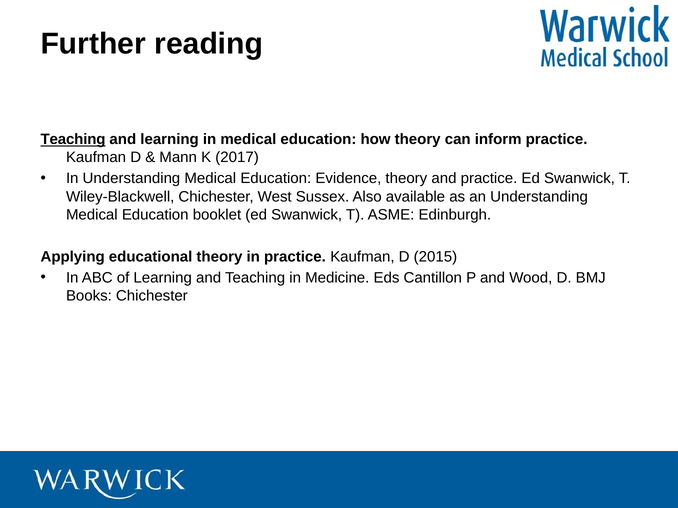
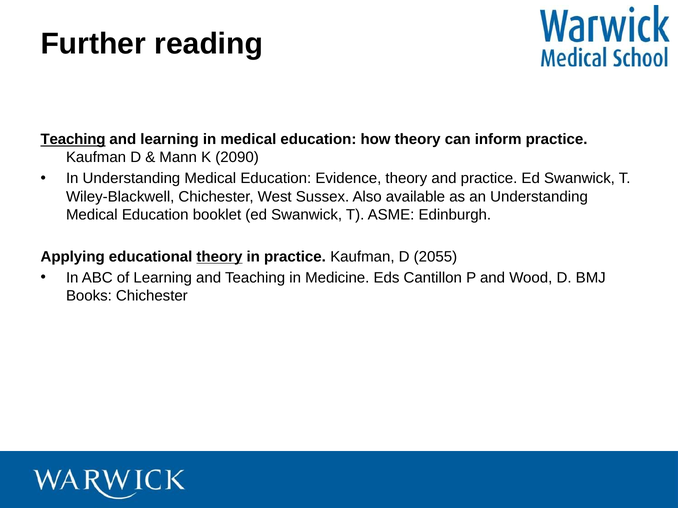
2017: 2017 -> 2090 (237, 158)
theory underline: none -> present (219, 257)
2015: 2015 -> 2055 (435, 257)
